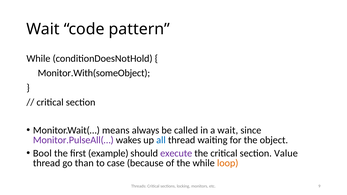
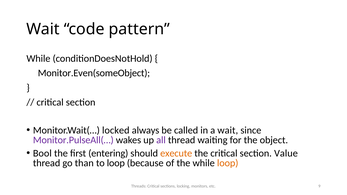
Monitor.With(someObject: Monitor.With(someObject -> Monitor.Even(someObject (94, 73)
means: means -> locked (116, 130)
all colour: blue -> purple (161, 140)
example: example -> entering (108, 154)
execute colour: purple -> orange (176, 154)
to case: case -> loop (116, 163)
